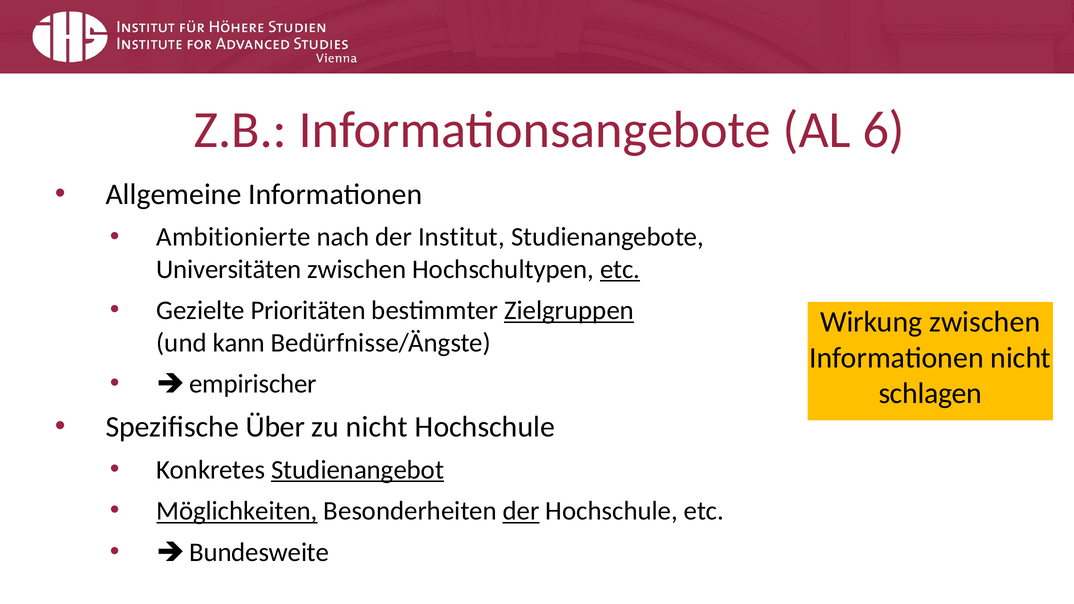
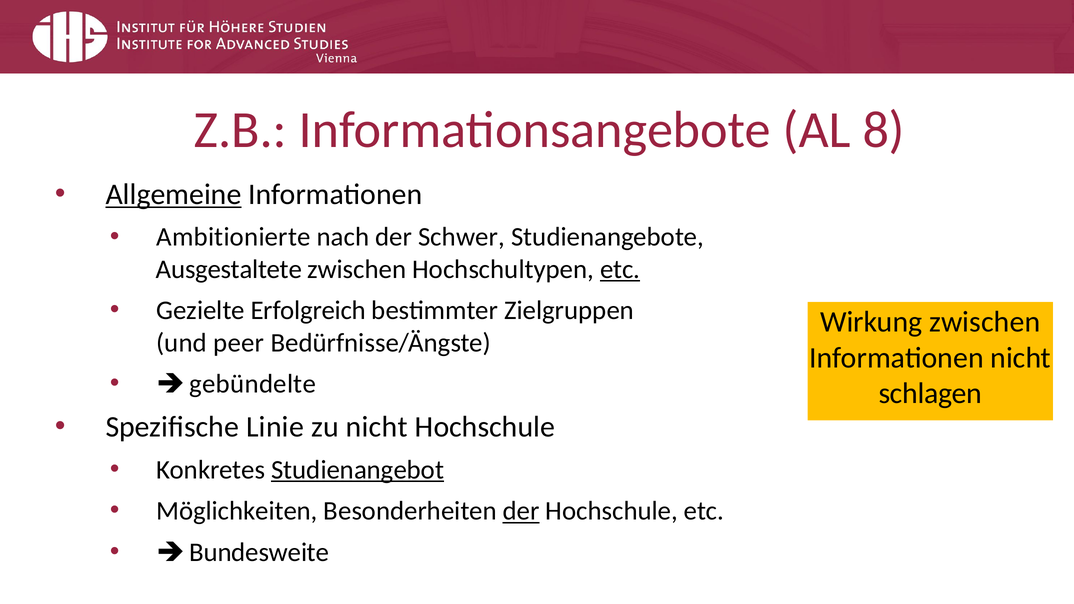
6: 6 -> 8 (884, 130)
Allgemeine underline: none -> present (174, 194)
Institut: Institut -> Schwer (461, 237)
Universitäten: Universitäten -> Ausgestaltete (229, 269)
Prioritäten: Prioritäten -> Erfolgreich (308, 311)
Zielgruppen underline: present -> none (569, 311)
kann: kann -> peer (239, 343)
empirischer: empirischer -> gebündelte (253, 384)
Über: Über -> Linie (275, 427)
Möglichkeiten underline: present -> none (237, 511)
